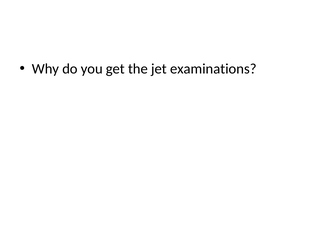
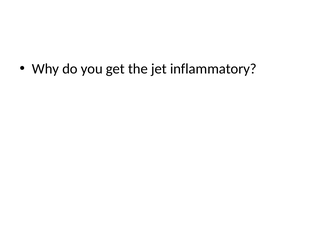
examinations: examinations -> inflammatory (213, 69)
